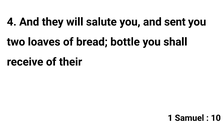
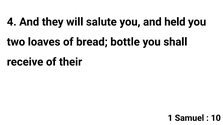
sent: sent -> held (175, 22)
